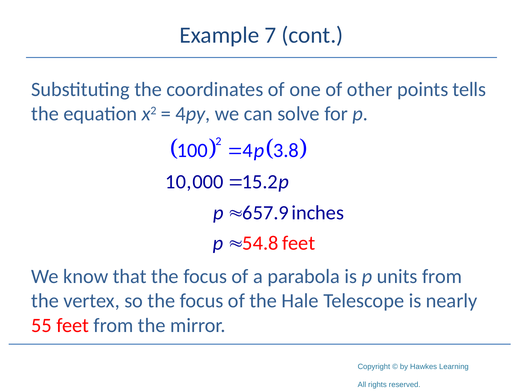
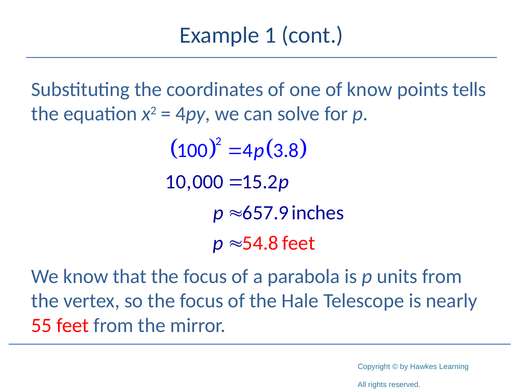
7: 7 -> 1 (270, 35)
of other: other -> know (370, 89)
